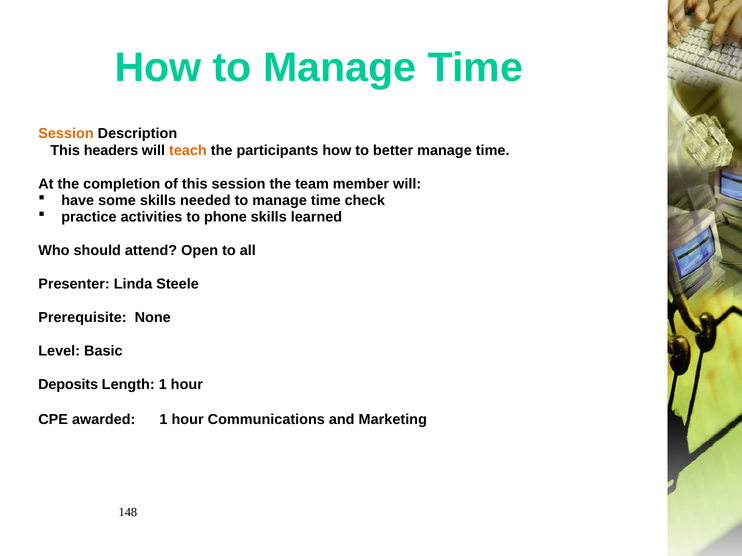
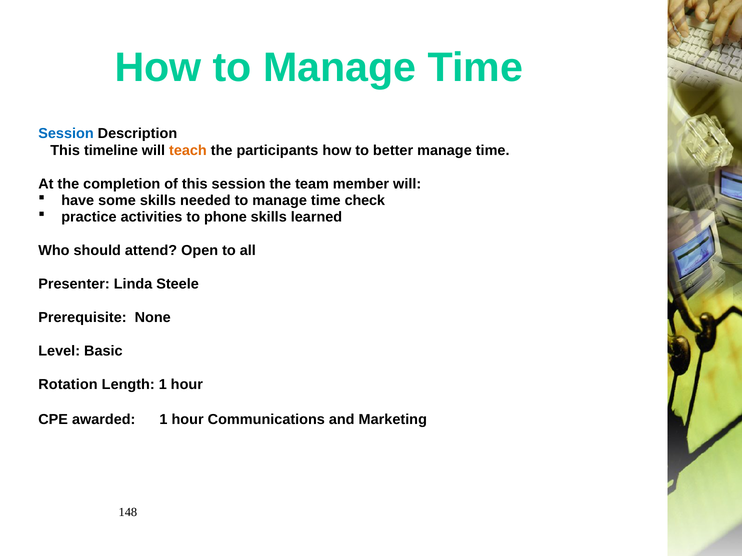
Session colour: orange -> blue (66, 134)
headers: headers -> timeline (111, 150)
Deposits: Deposits -> Rotation (68, 385)
